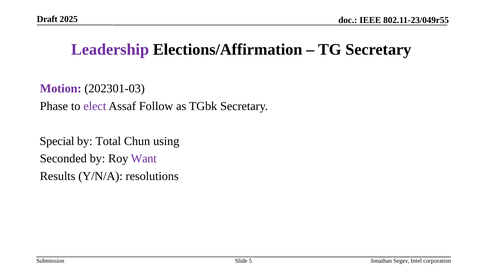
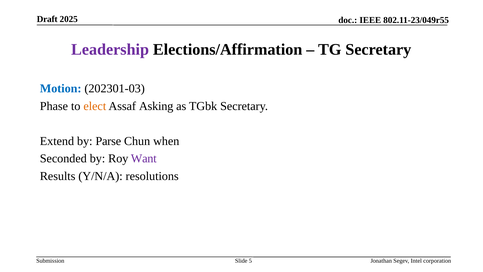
Motion colour: purple -> blue (61, 88)
elect colour: purple -> orange (95, 106)
Follow: Follow -> Asking (156, 106)
Special: Special -> Extend (57, 141)
Total: Total -> Parse (108, 141)
using: using -> when (166, 141)
